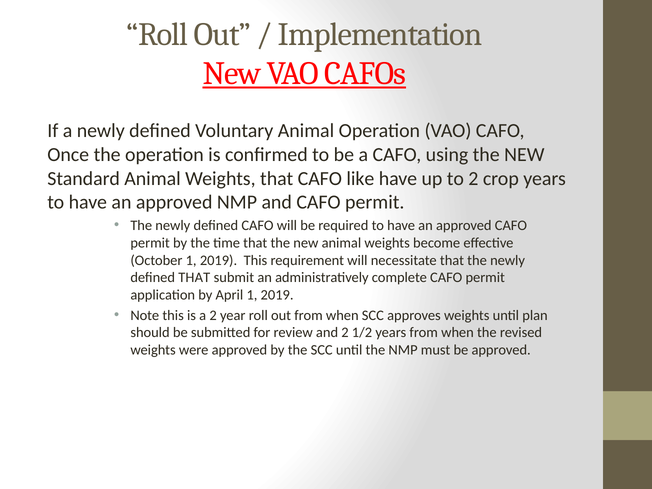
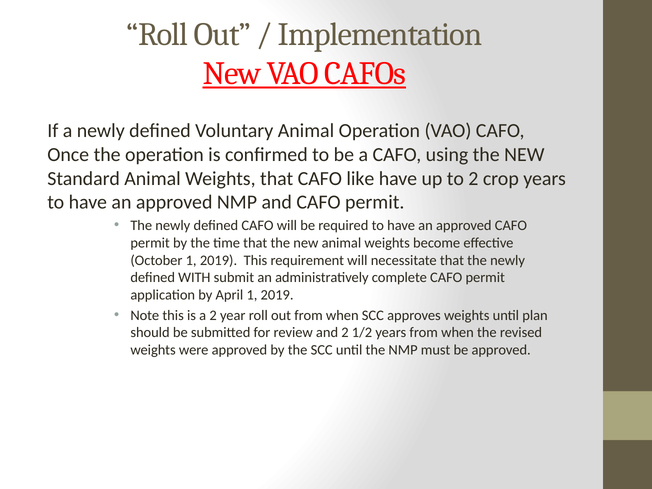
defined THAT: THAT -> WITH (194, 278)
